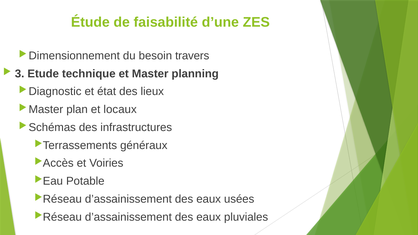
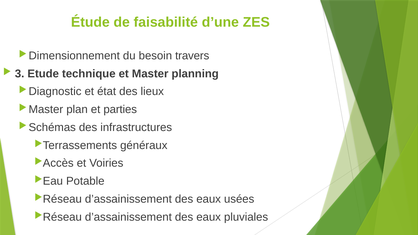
locaux: locaux -> parties (120, 110)
